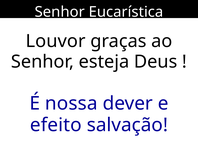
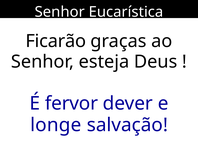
Louvor: Louvor -> Ficarão (56, 41)
nossa: nossa -> fervor (71, 104)
efeito: efeito -> longe (56, 125)
